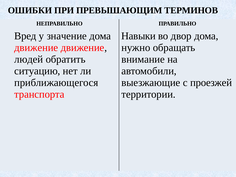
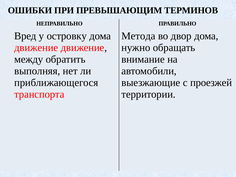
значение: значение -> островку (67, 36)
Навыки: Навыки -> Метода (138, 36)
людей: людей -> между (29, 59)
ситуацию: ситуацию -> выполняя (37, 71)
